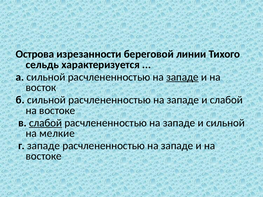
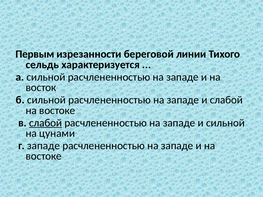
Острова: Острова -> Первым (35, 54)
западе underline: present -> none (182, 77)
мелкие: мелкие -> цунами (57, 133)
